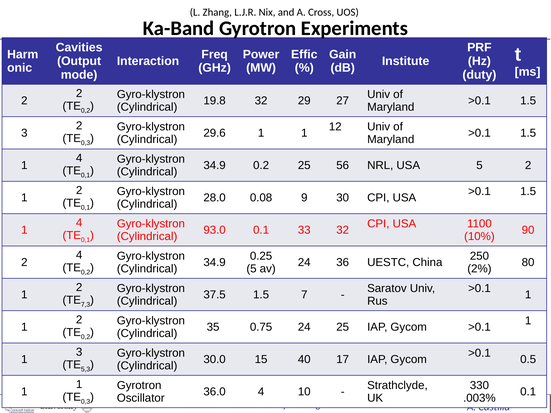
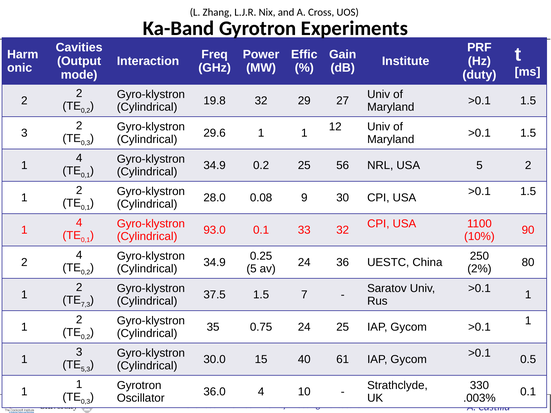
17: 17 -> 61 (343, 360)
